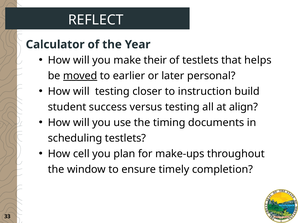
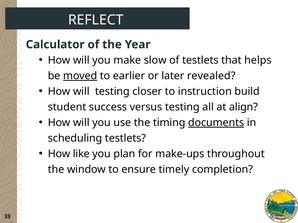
their: their -> slow (155, 60)
personal: personal -> revealed (211, 76)
documents underline: none -> present (216, 123)
cell: cell -> like (81, 154)
